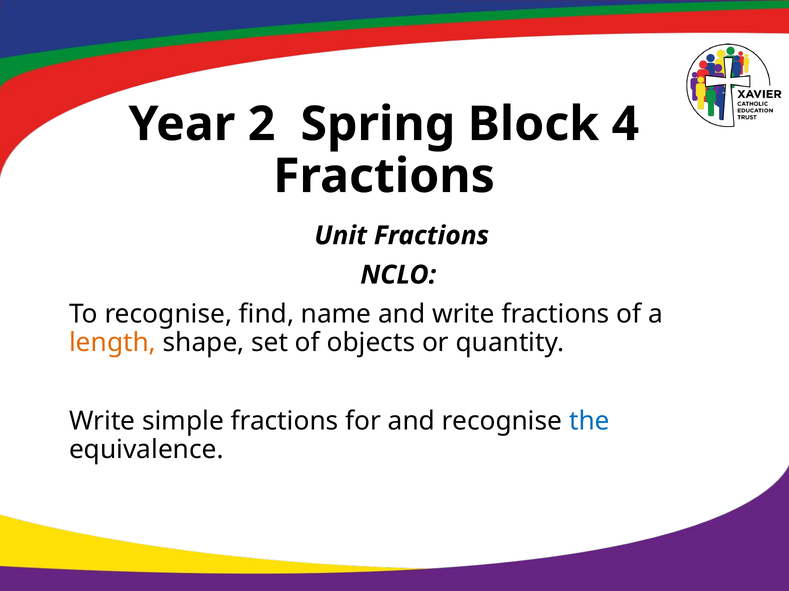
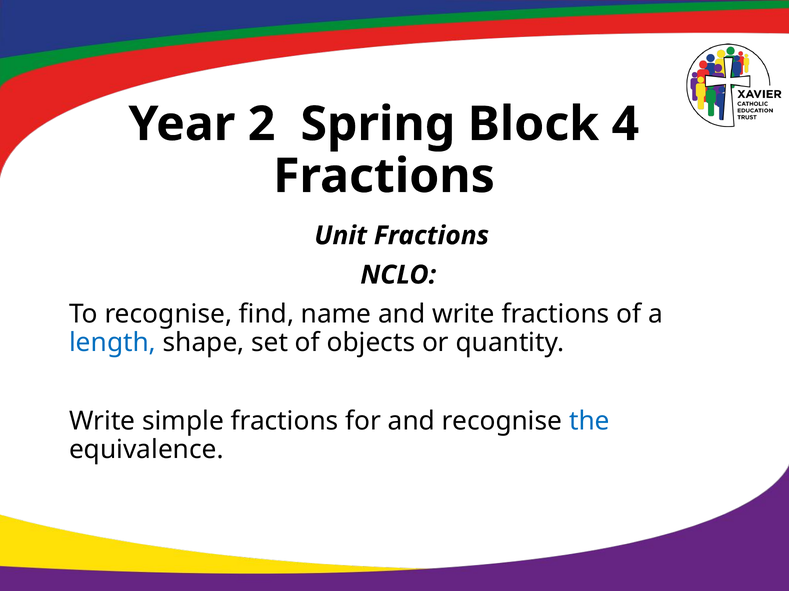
length colour: orange -> blue (113, 343)
